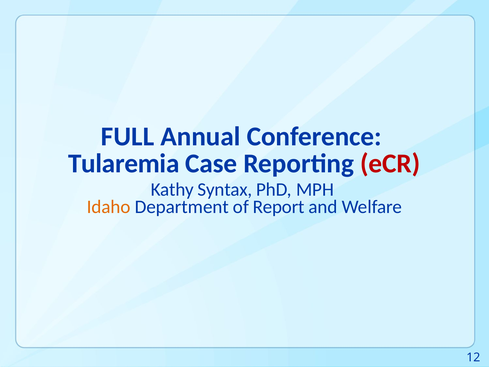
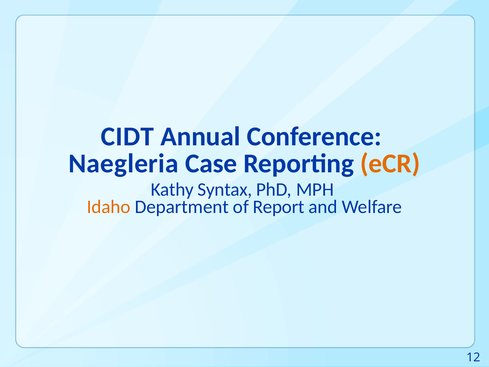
FULL: FULL -> CIDT (127, 136)
Tularemia: Tularemia -> Naegleria (124, 164)
eCR colour: red -> orange (390, 164)
